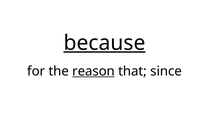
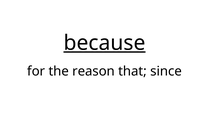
reason underline: present -> none (94, 71)
